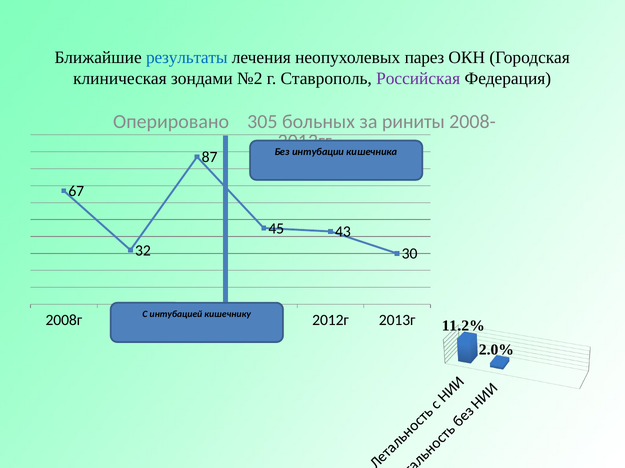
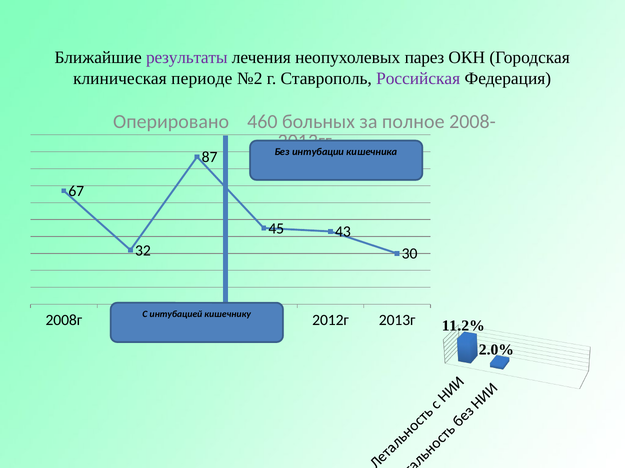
результаты colour: blue -> purple (187, 58)
зондами: зондами -> периоде (202, 79)
305: 305 -> 460 (262, 122)
риниты: риниты -> полное (413, 122)
